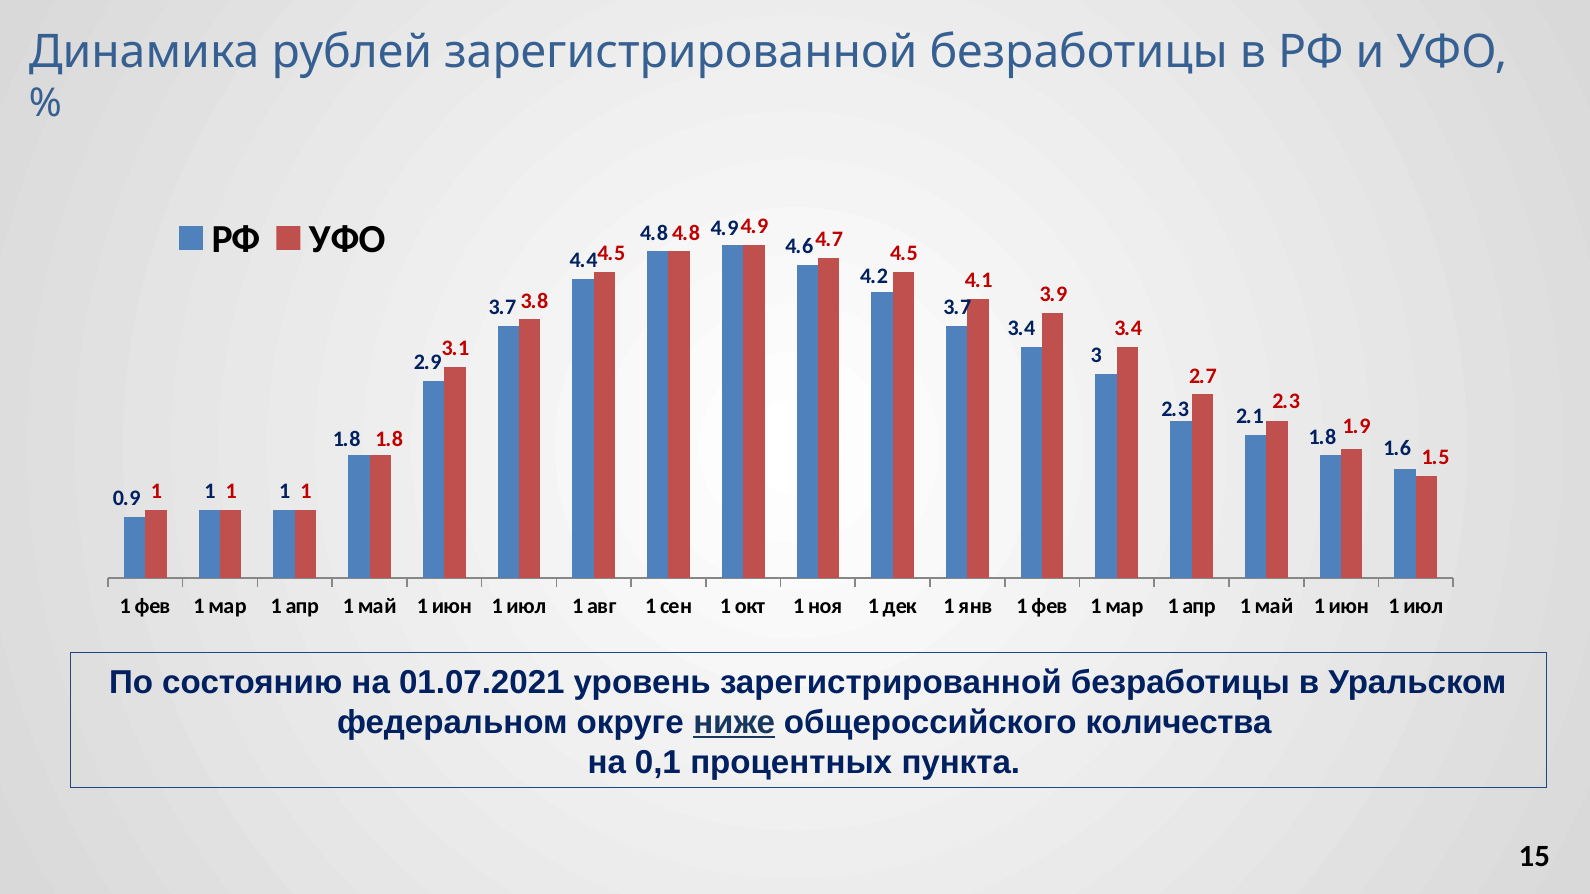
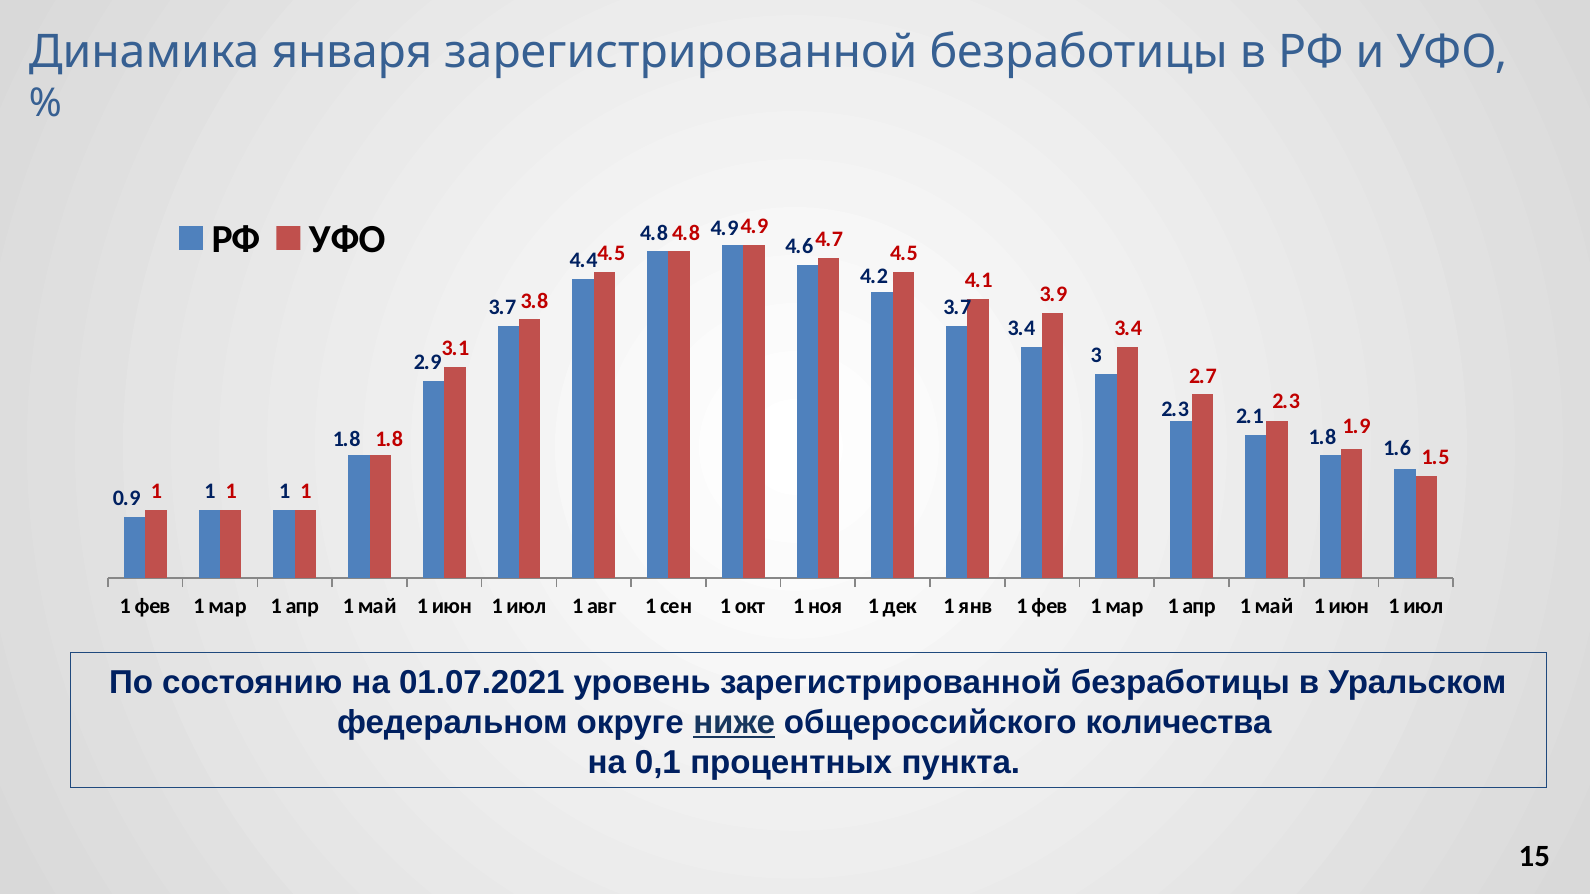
рублей: рублей -> января (352, 53)
